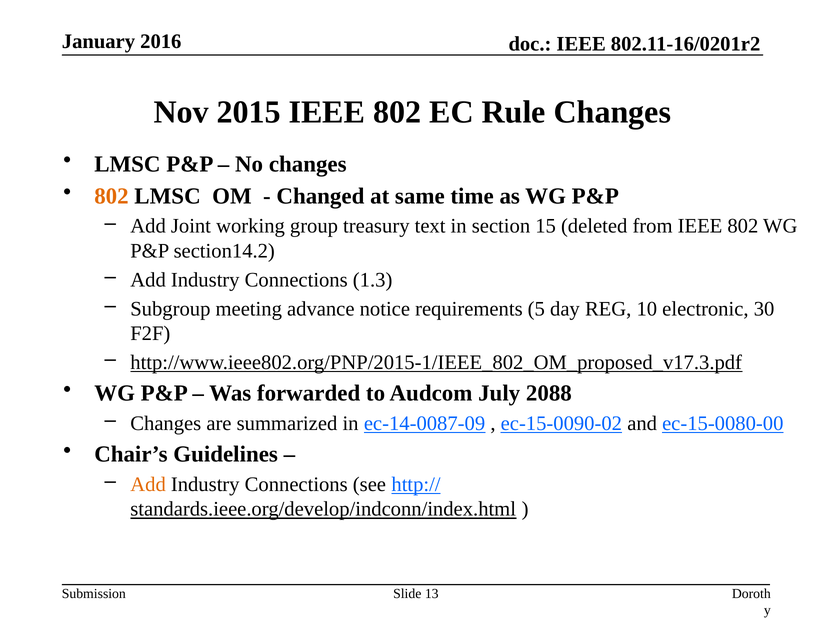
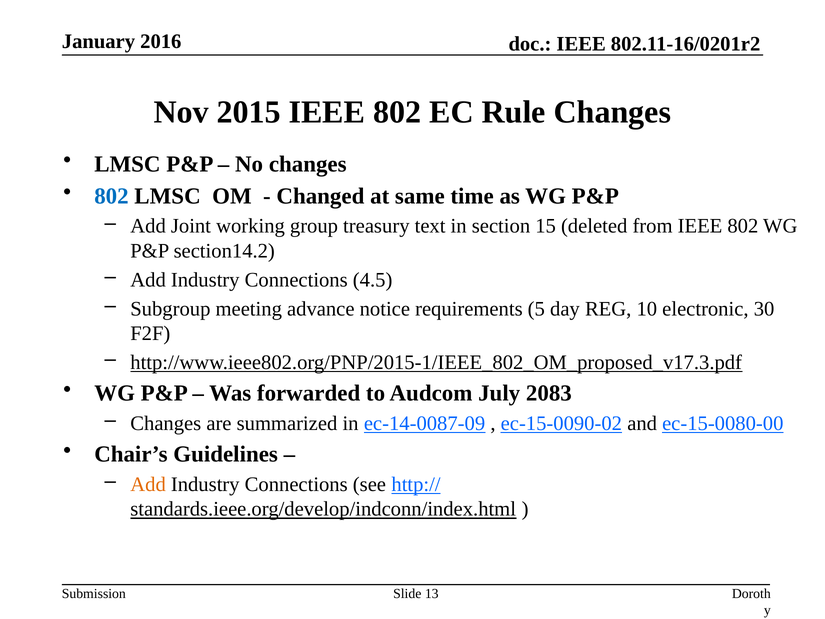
802 colour: orange -> blue (111, 196)
1.3: 1.3 -> 4.5 (373, 280)
2088: 2088 -> 2083 (549, 393)
